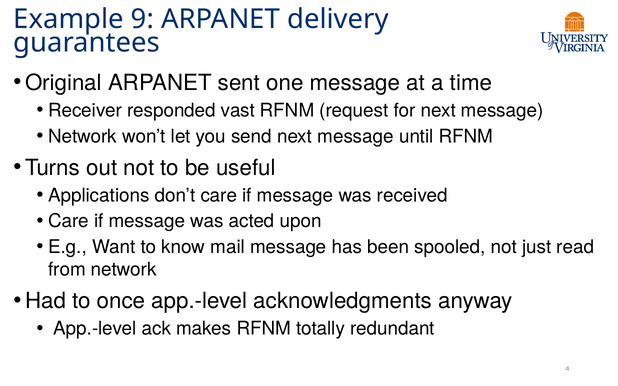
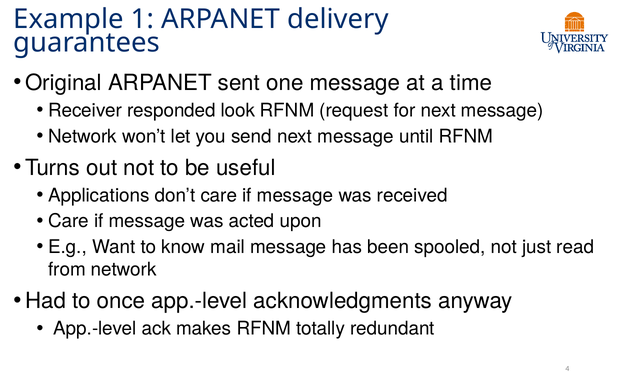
9: 9 -> 1 (142, 19)
vast: vast -> look (238, 111)
